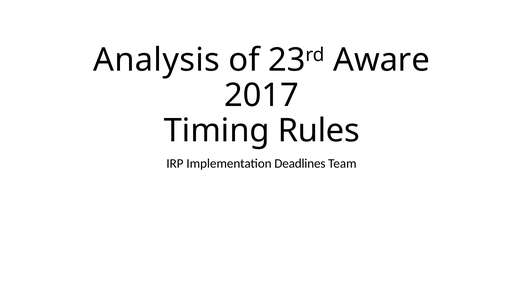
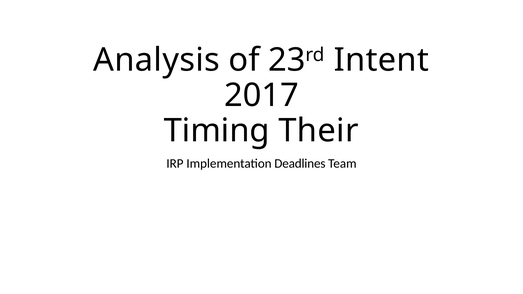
Aware: Aware -> Intent (381, 60)
Rules: Rules -> Their (319, 131)
